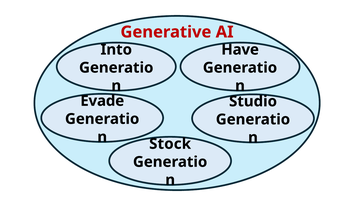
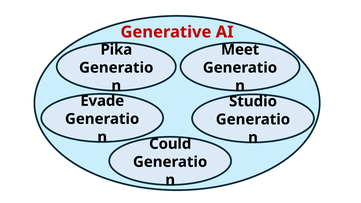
Into: Into -> Pika (116, 50)
Have: Have -> Meet (240, 50)
Stock: Stock -> Could (170, 144)
